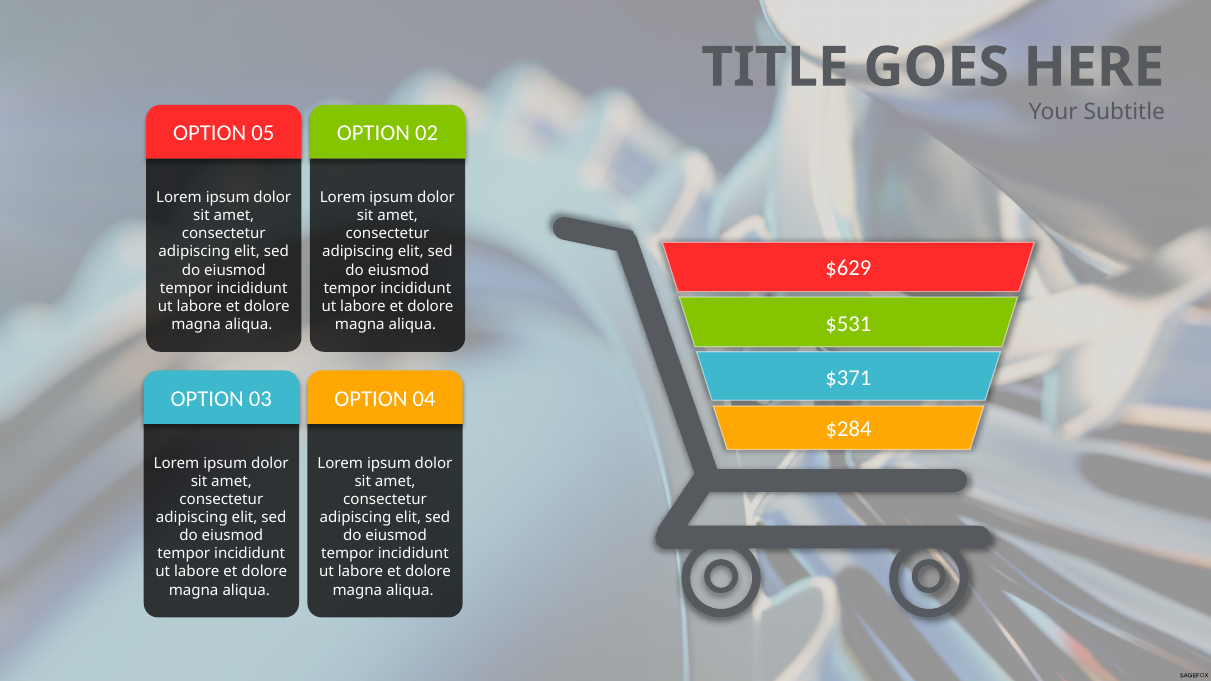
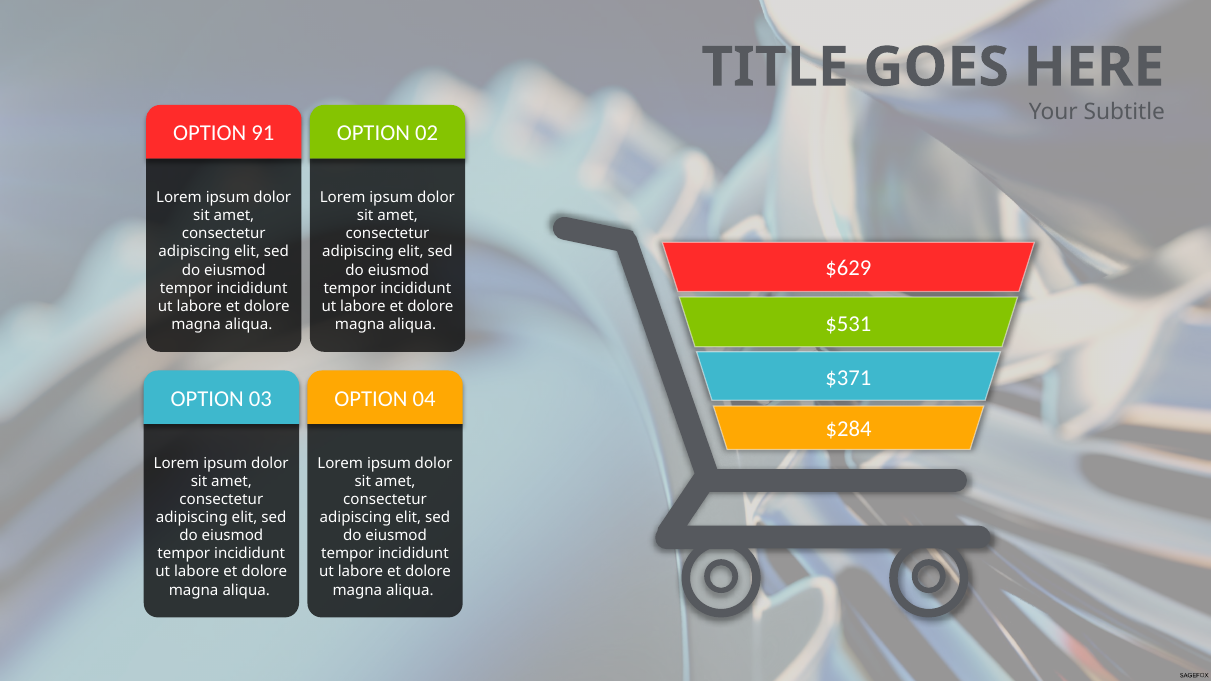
05: 05 -> 91 (263, 133)
